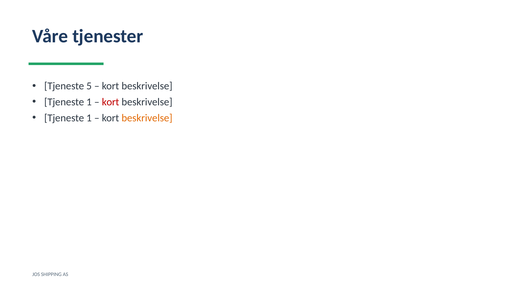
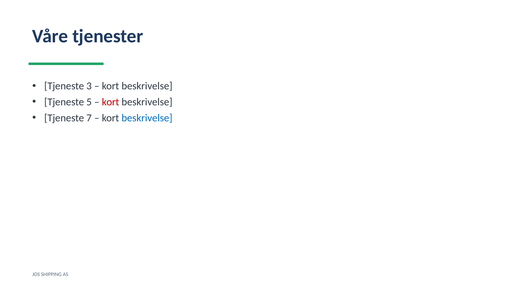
5: 5 -> 3 (89, 86)
1: 1 -> 5 (89, 102)
1: 1 -> 7 (89, 118)
beskrivelse colour: orange -> blue (147, 118)
